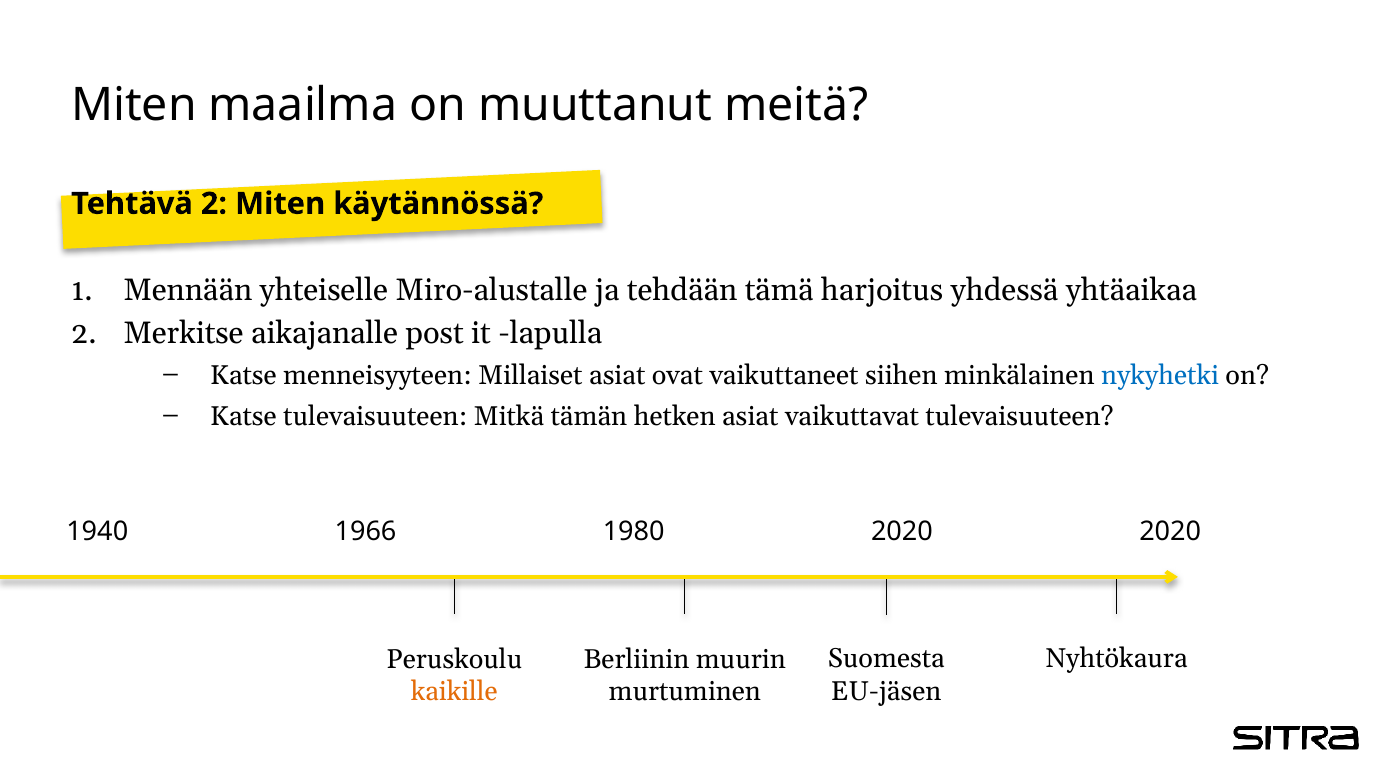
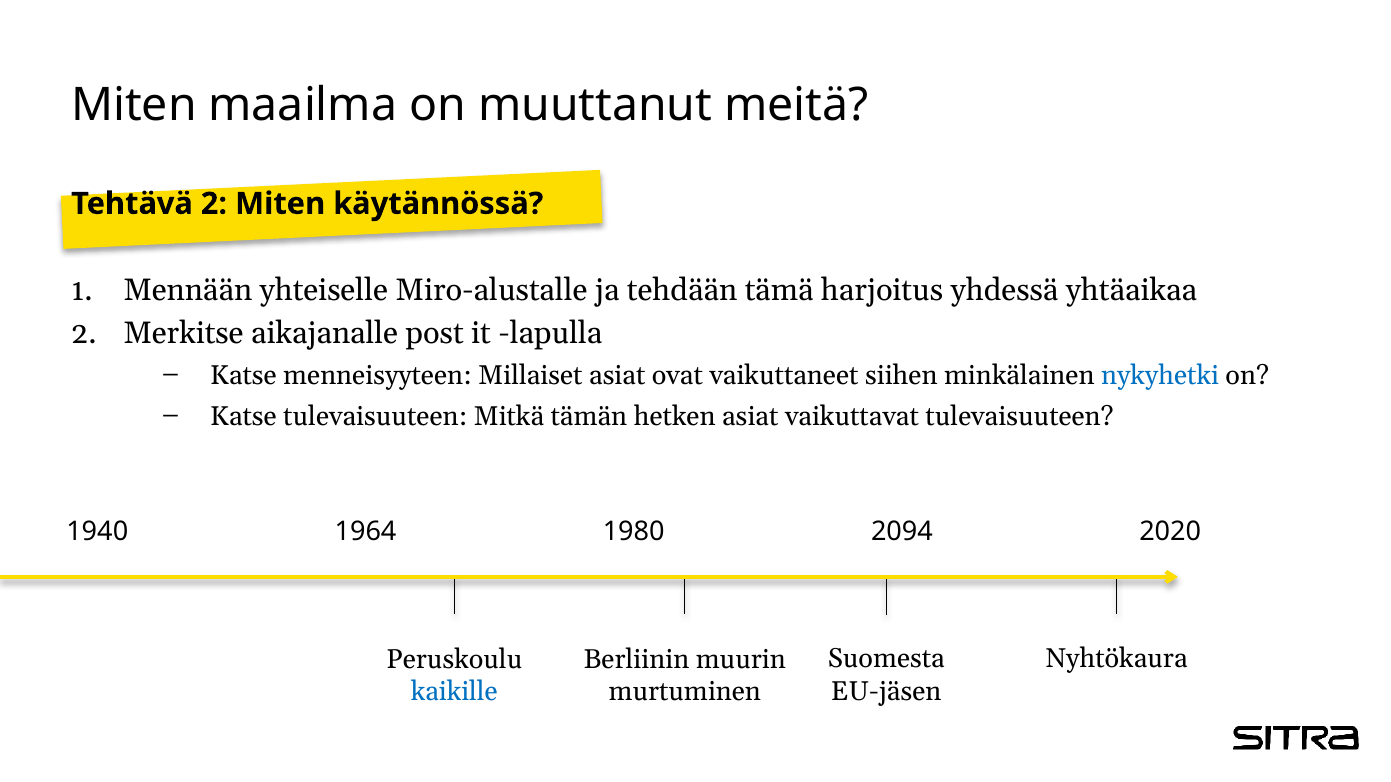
1966: 1966 -> 1964 (366, 532)
2020: 2020 -> 2094 (902, 532)
kaikille colour: orange -> blue (454, 692)
